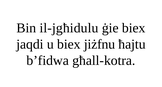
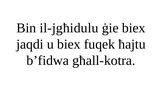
jiżfnu: jiżfnu -> fuqek (99, 44)
